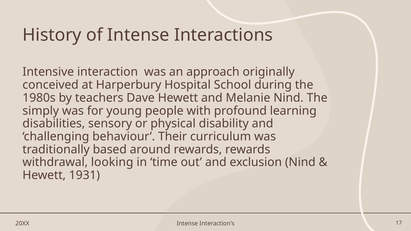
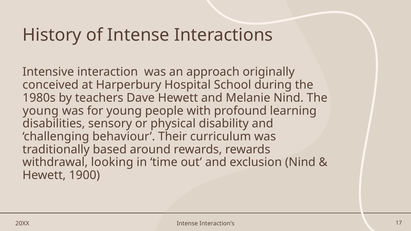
simply: simply -> young (41, 111)
1931: 1931 -> 1900 (84, 175)
